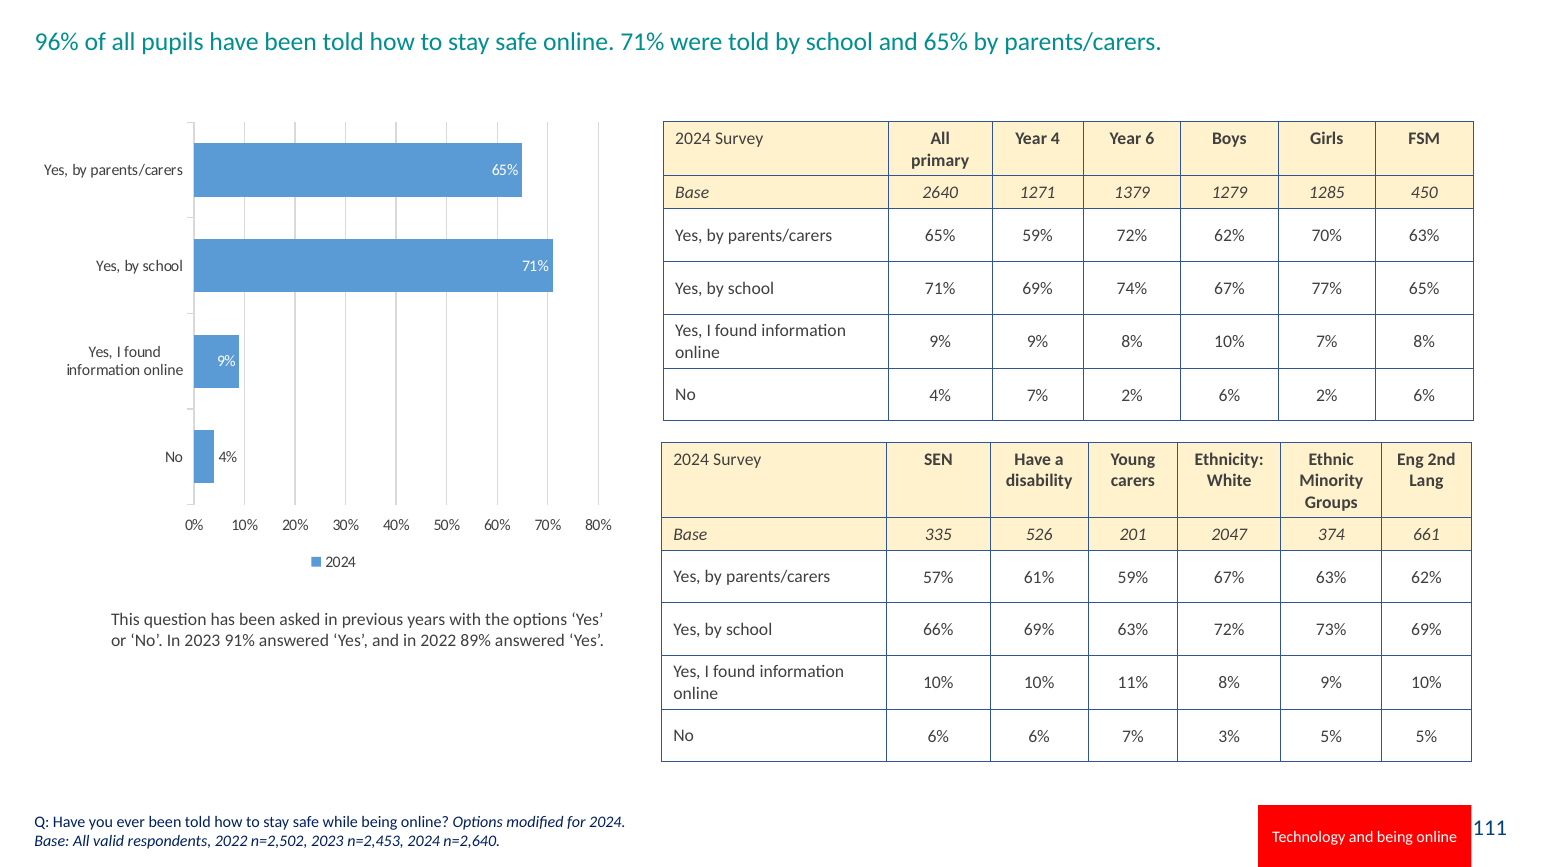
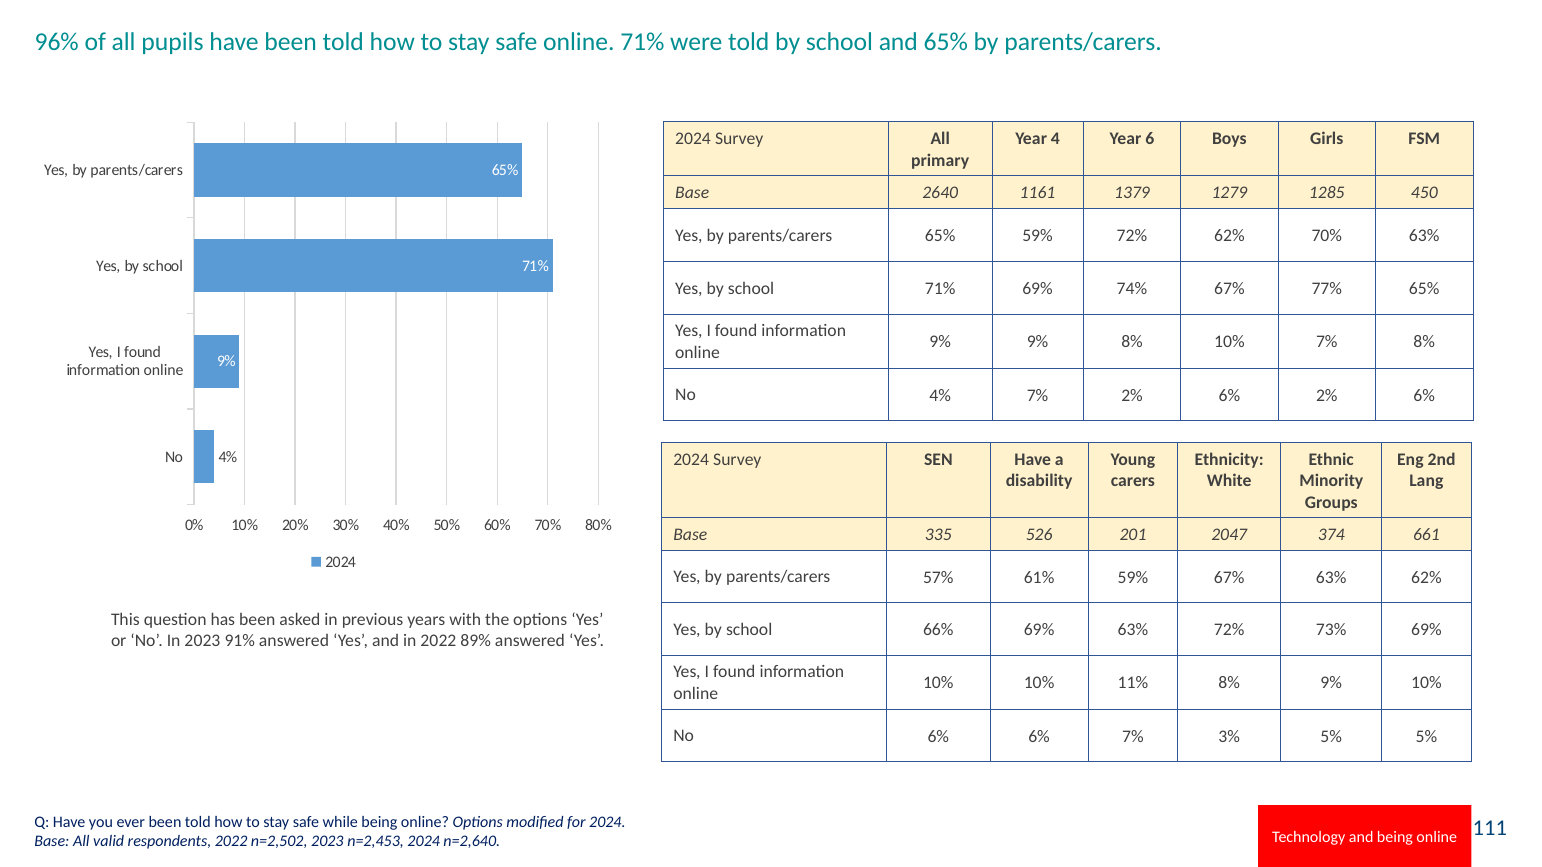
1271: 1271 -> 1161 (1038, 193)
